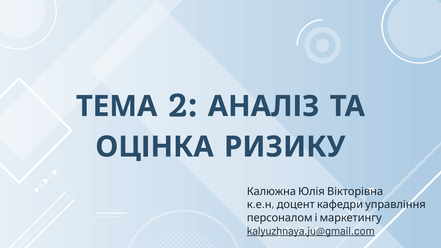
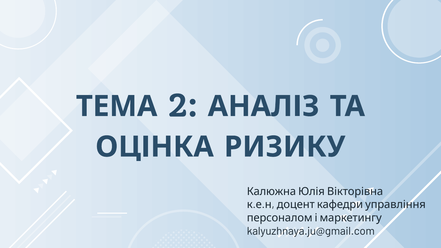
kalyuzhnaya.ju@gmail.com underline: present -> none (311, 231)
